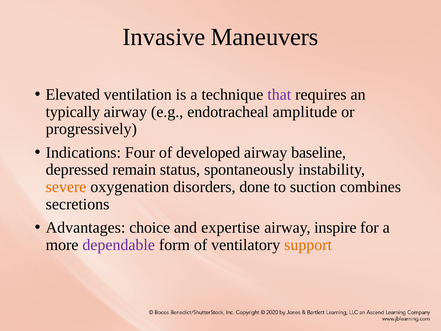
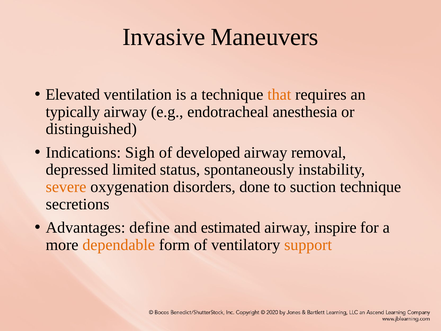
that colour: purple -> orange (279, 94)
amplitude: amplitude -> anesthesia (305, 112)
progressively: progressively -> distinguished (91, 129)
Four: Four -> Sigh (140, 152)
baseline: baseline -> removal (319, 152)
remain: remain -> limited (134, 170)
suction combines: combines -> technique (371, 187)
choice: choice -> define (150, 227)
expertise: expertise -> estimated (231, 227)
dependable colour: purple -> orange (119, 245)
